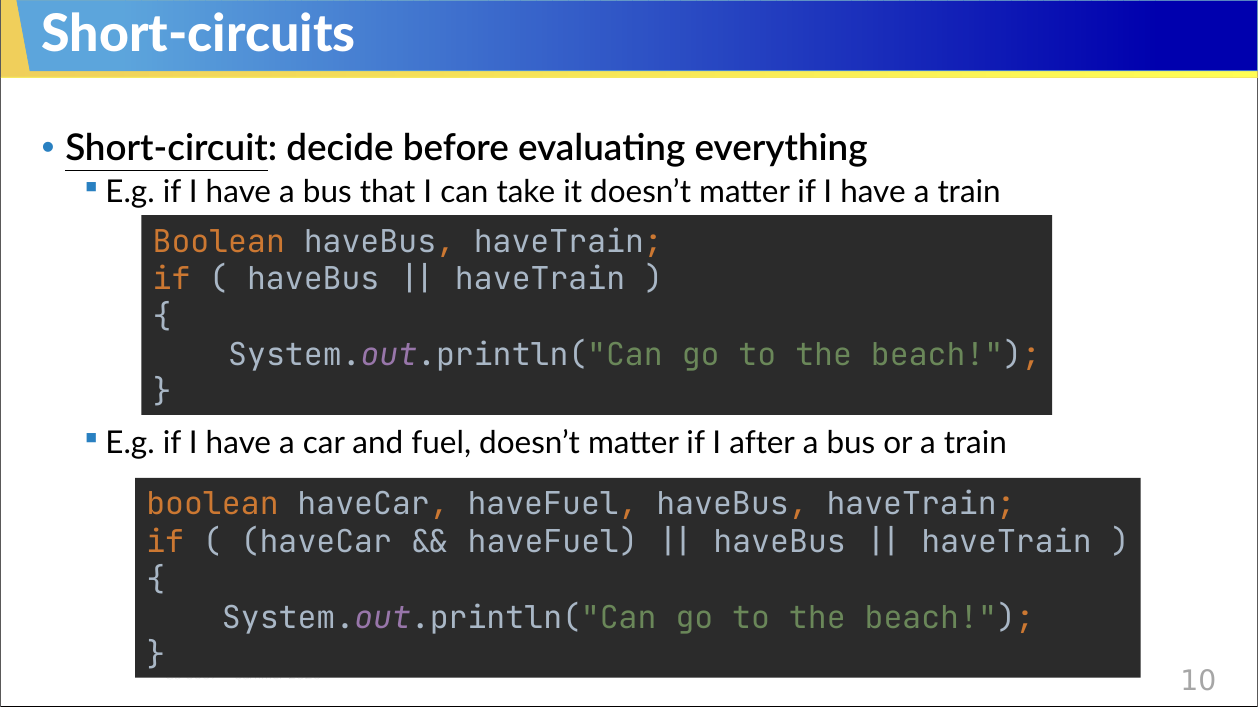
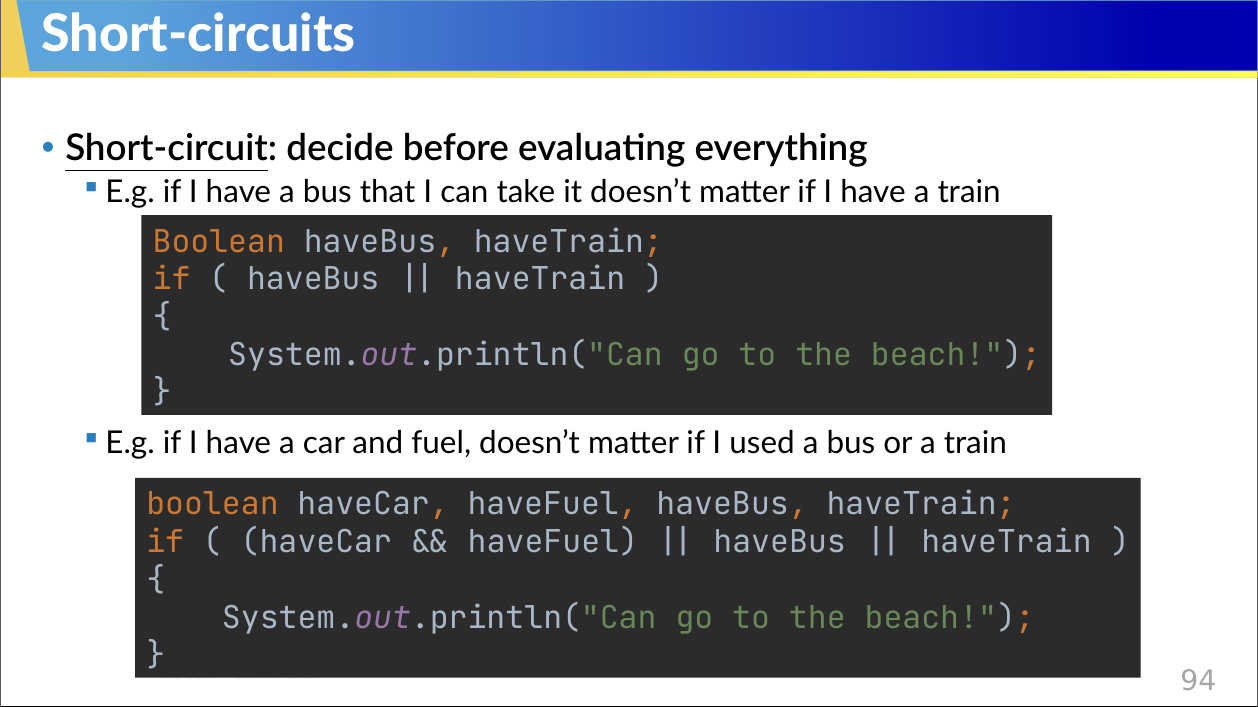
after: after -> used (762, 444)
10: 10 -> 94 (1198, 681)
